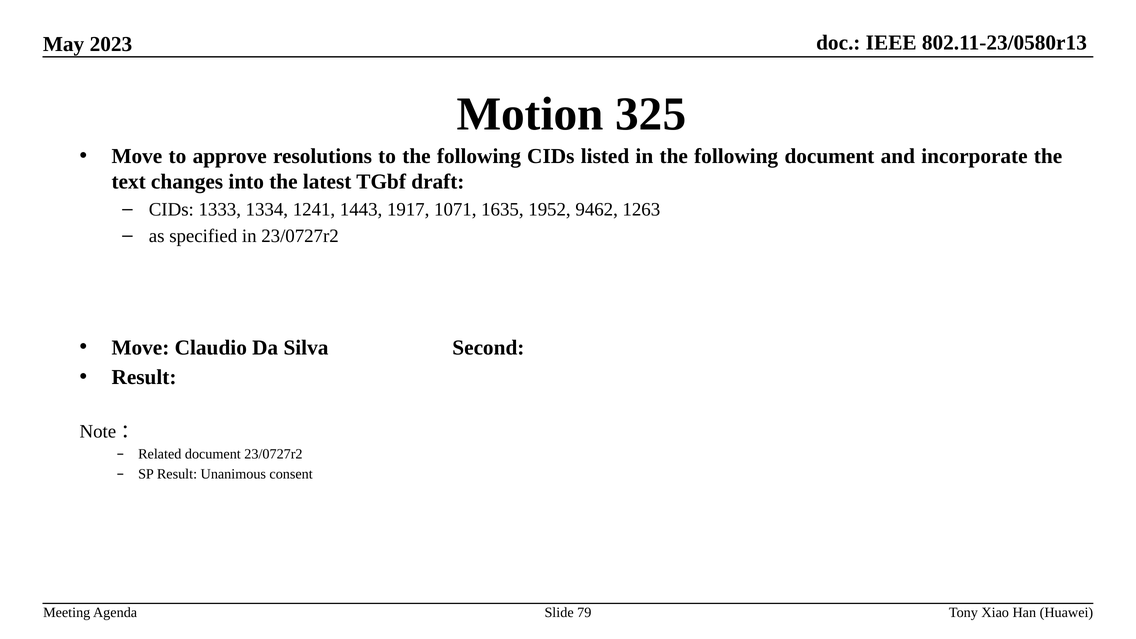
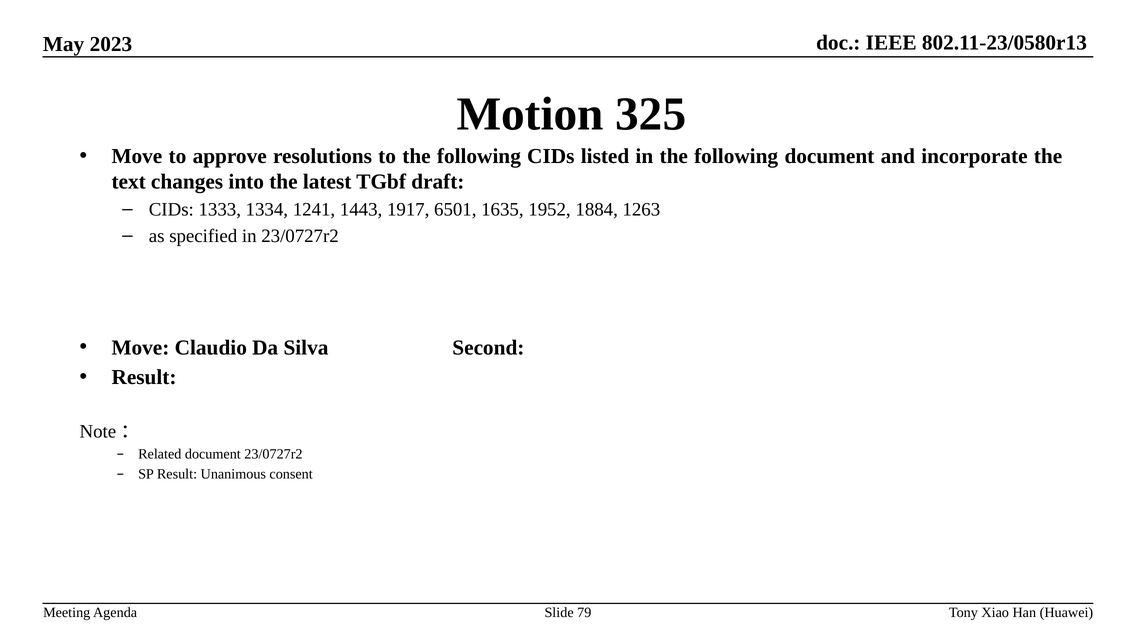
1071: 1071 -> 6501 (455, 210)
9462: 9462 -> 1884 (597, 210)
